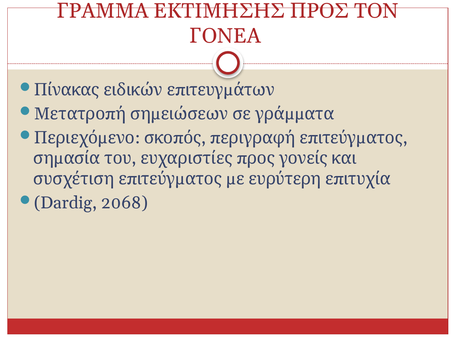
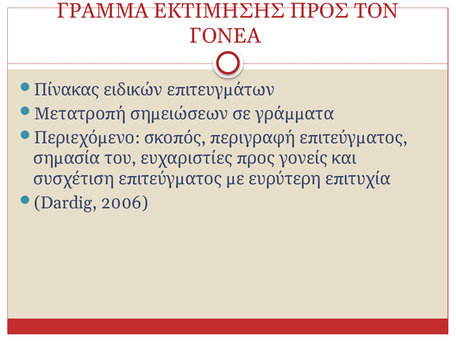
2068: 2068 -> 2006 (125, 203)
